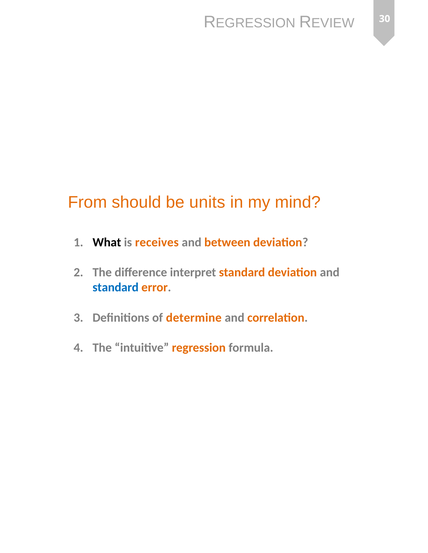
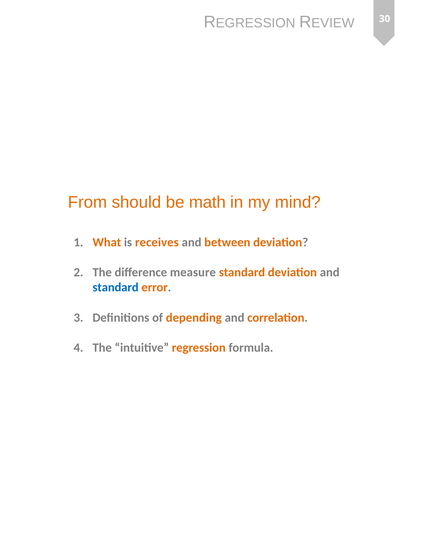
units: units -> math (207, 203)
What colour: black -> orange (107, 243)
interpret: interpret -> measure (193, 273)
determine: determine -> depending (194, 318)
